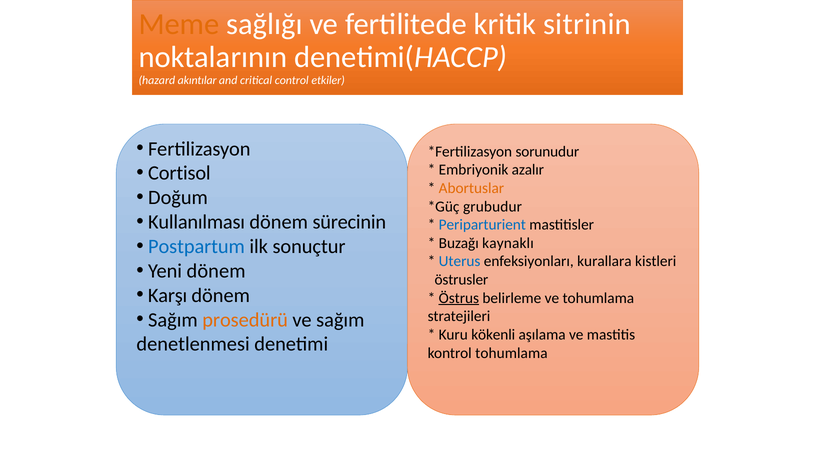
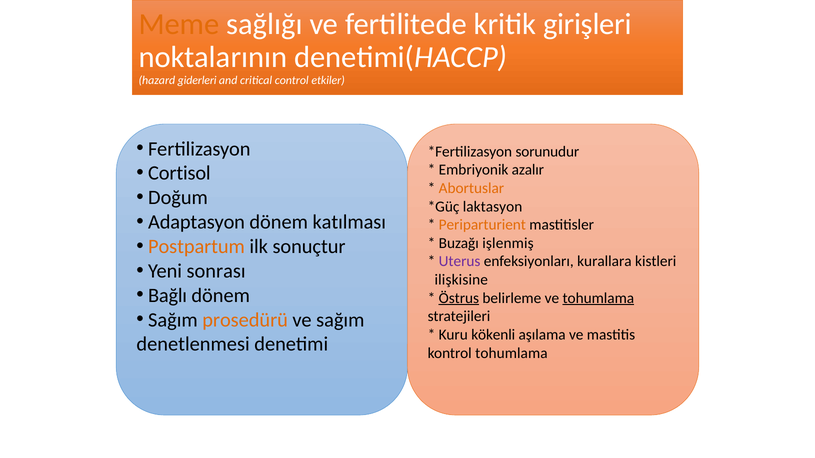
sitrinin: sitrinin -> girişleri (587, 24)
akıntılar: akıntılar -> giderleri (197, 80)
grubudur: grubudur -> laktasyon (493, 207)
Kullanılması: Kullanılması -> Adaptasyon (197, 222)
sürecinin: sürecinin -> katılması (349, 222)
Periparturient colour: blue -> orange (482, 225)
Postpartum colour: blue -> orange (196, 247)
kaynaklı: kaynaklı -> işlenmiş (508, 243)
Uterus colour: blue -> purple (460, 262)
Yeni dönem: dönem -> sonrası (216, 271)
östrusler: östrusler -> ilişkisine (461, 280)
Karşı: Karşı -> Bağlı (168, 296)
tohumlama underline: none -> present (598, 298)
